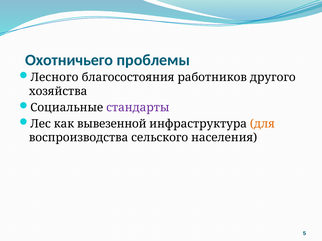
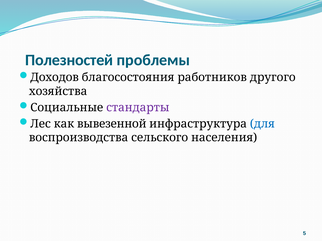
Охотничьего: Охотничьего -> Полезностей (69, 60)
Лесного: Лесного -> Доходов (55, 78)
для colour: orange -> blue (262, 124)
